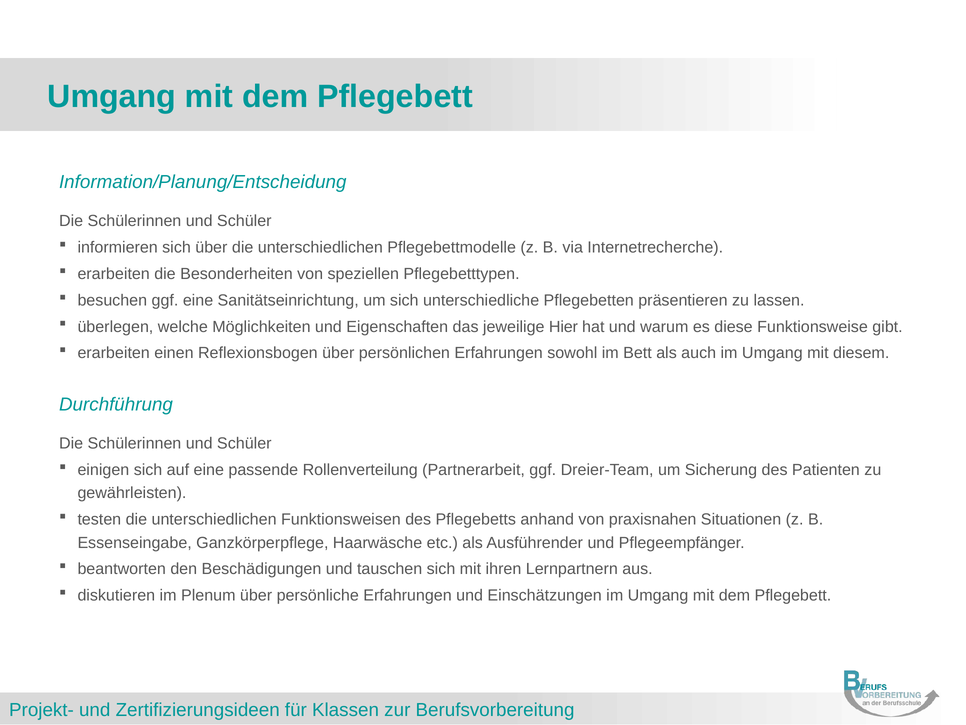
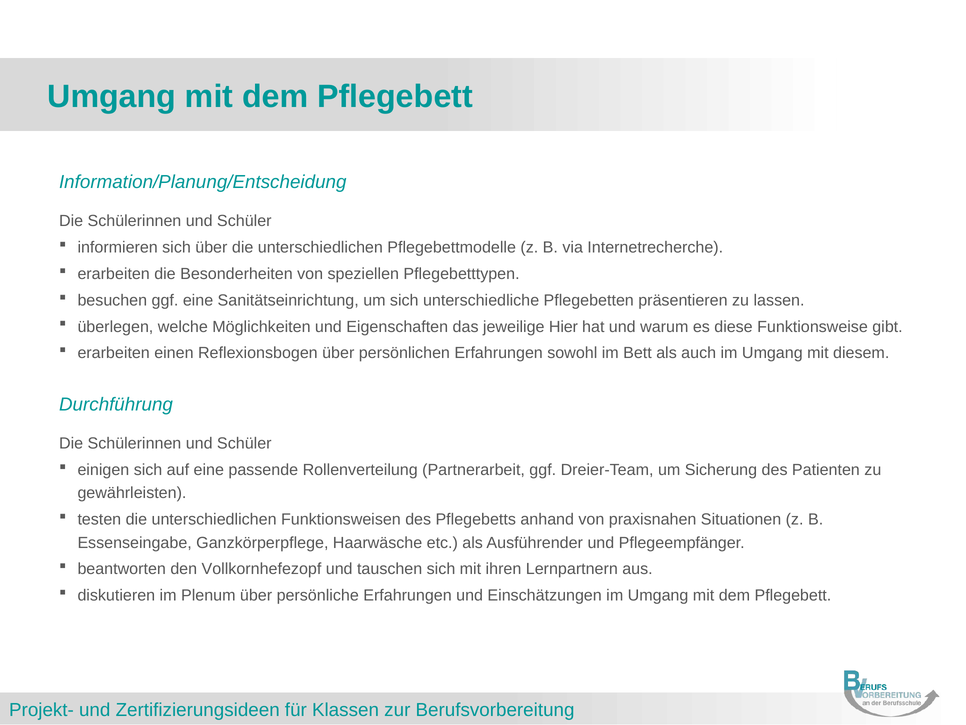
Beschädigungen: Beschädigungen -> Vollkornhefezopf (261, 569)
